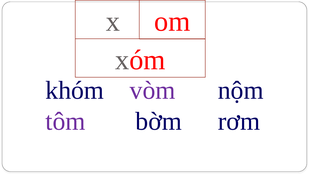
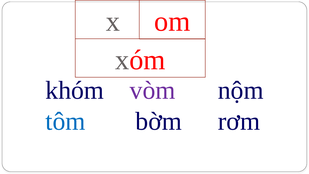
tôm colour: purple -> blue (65, 121)
